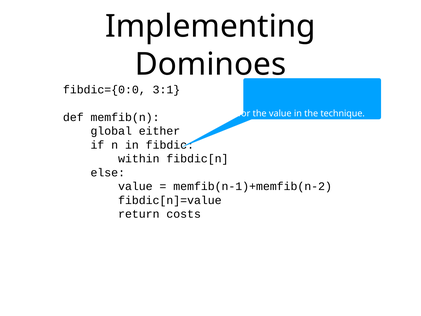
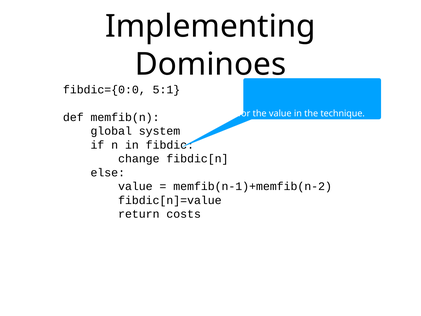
3:1: 3:1 -> 5:1 (166, 90)
either: either -> system (159, 131)
within: within -> change (139, 159)
